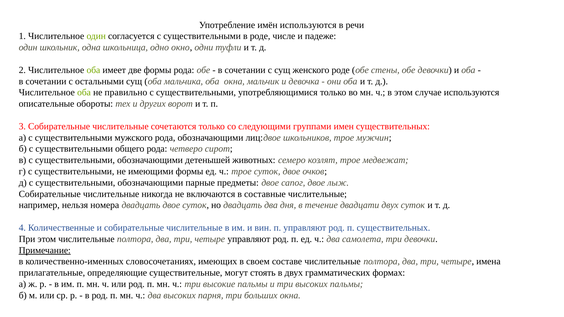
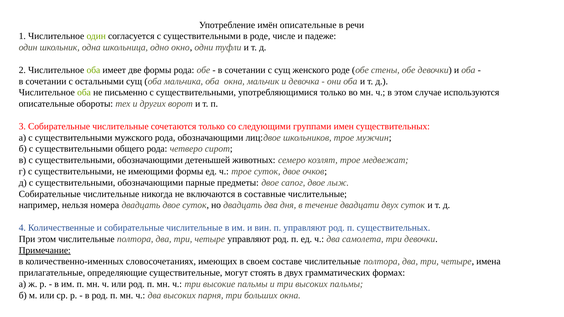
имён используются: используются -> описательные (308, 25)
правильно: правильно -> письменно (126, 93)
